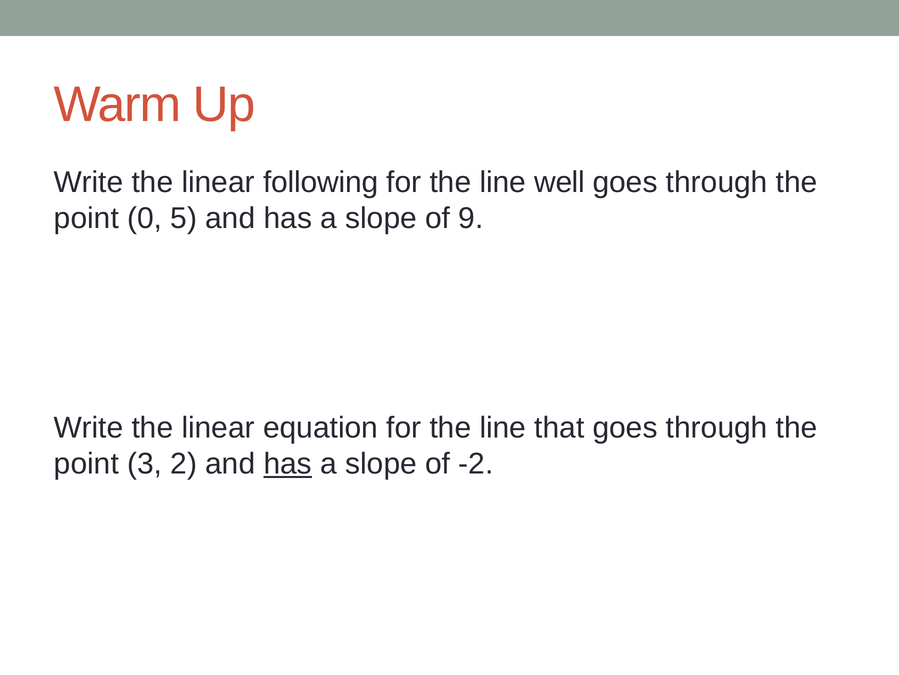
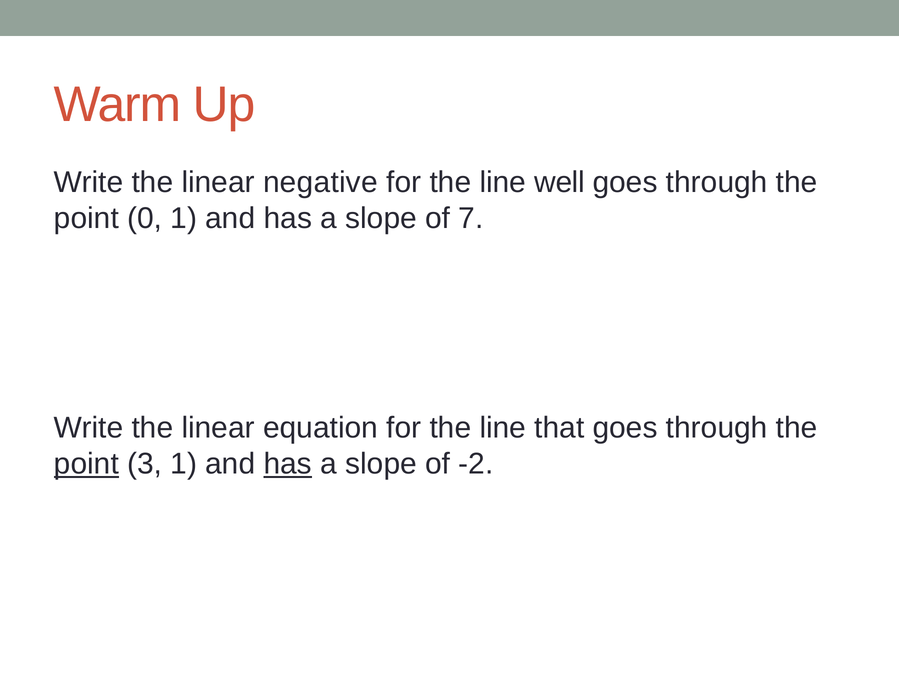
following: following -> negative (320, 182)
0 5: 5 -> 1 (184, 218)
9: 9 -> 7 (471, 218)
point underline: none -> present (86, 464)
3 2: 2 -> 1 (184, 464)
